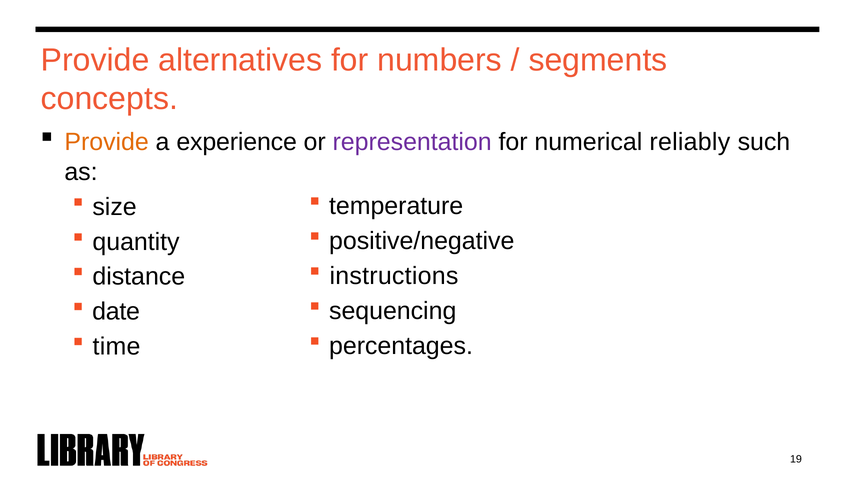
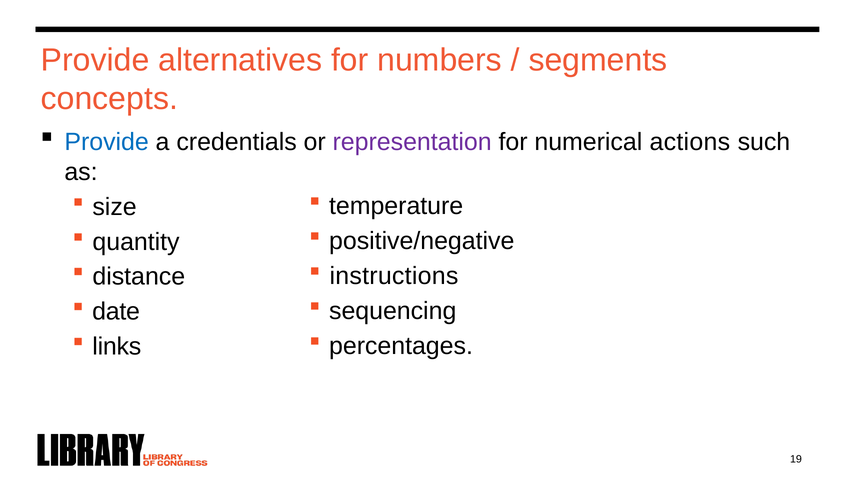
Provide colour: orange -> blue (107, 142)
experience: experience -> credentials (237, 142)
reliably: reliably -> actions (690, 142)
time: time -> links (117, 347)
